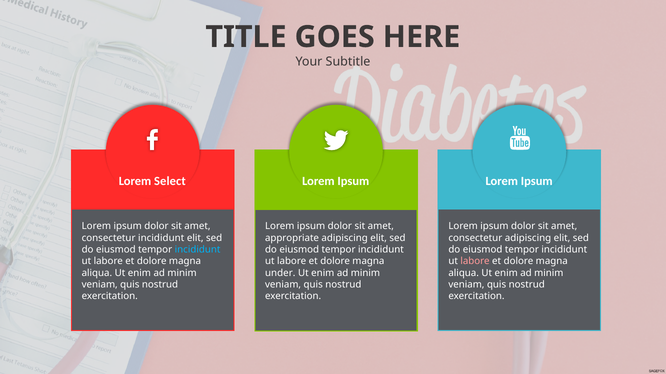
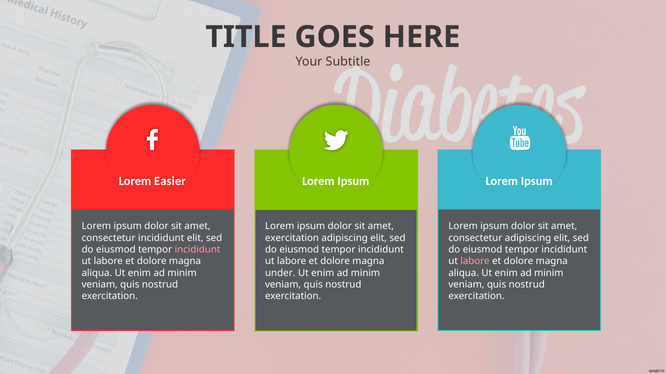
Select: Select -> Easier (170, 181)
appropriate: appropriate -> exercitation (292, 238)
incididunt colour: light blue -> pink (198, 250)
